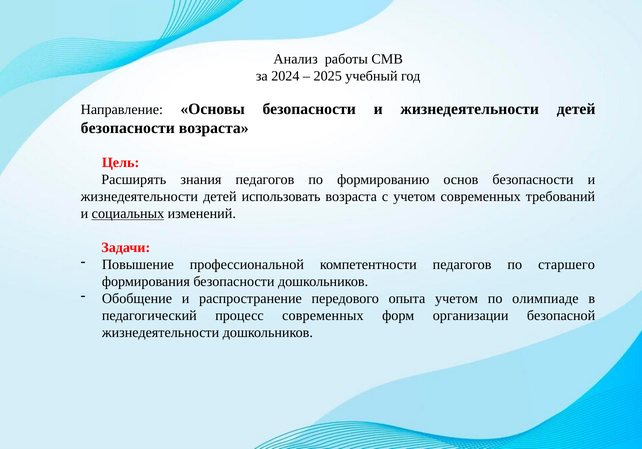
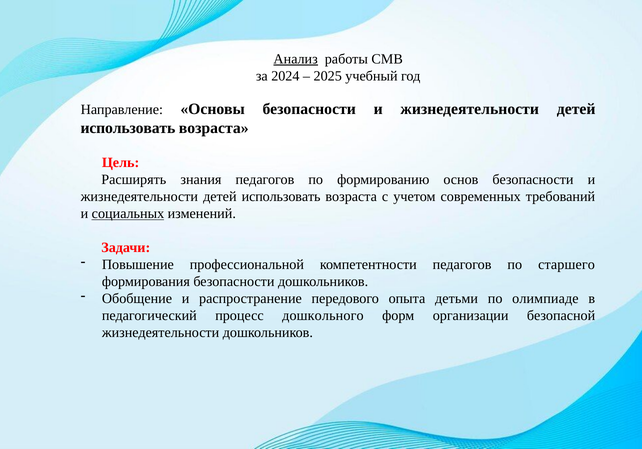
Анализ underline: none -> present (296, 59)
безопасности: безопасности -> использовать (128, 128)
опыта учетом: учетом -> детьми (457, 298)
процесс современных: современных -> дошкольного (323, 315)
